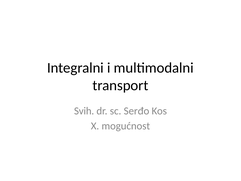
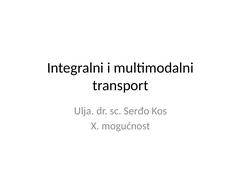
Svih: Svih -> Ulja (84, 111)
